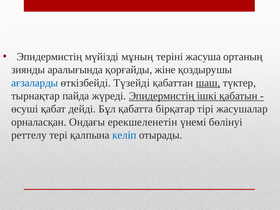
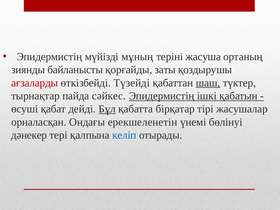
аралығында: аралығында -> байланысты (75, 70)
жіне: жіне -> заты (165, 70)
ағзаларды colour: blue -> red (35, 83)
жүреді: жүреді -> сәйкес (109, 96)
Бұл underline: none -> present (107, 109)
реттелу: реттелу -> дәнекер (29, 135)
